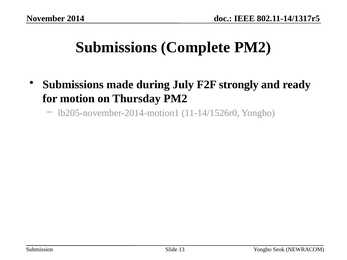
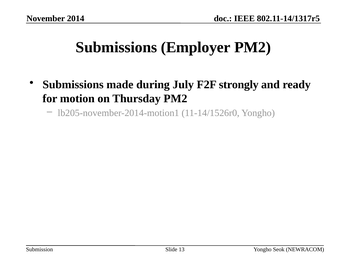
Complete: Complete -> Employer (196, 47)
